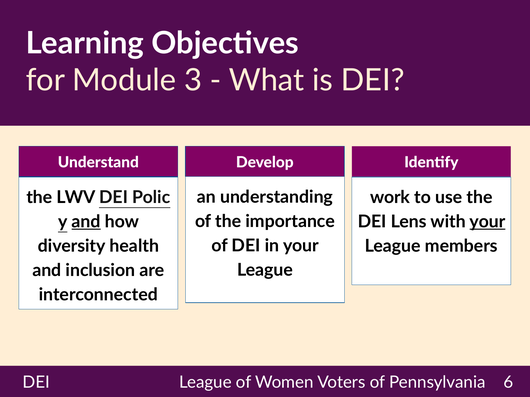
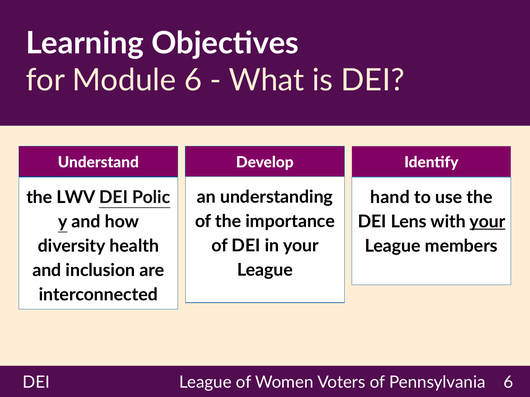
Module 3: 3 -> 6 (193, 80)
work: work -> hand (390, 197)
and underline: present -> none (86, 222)
